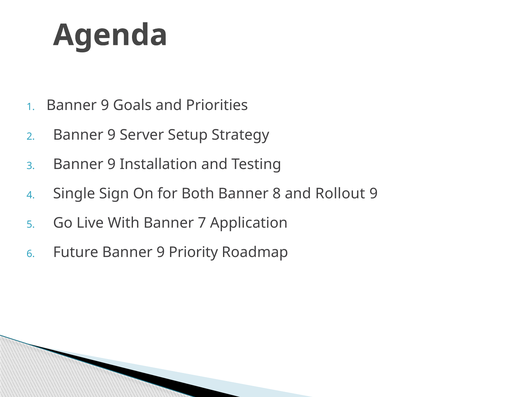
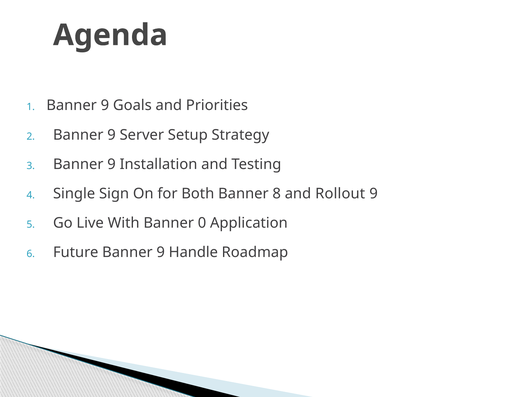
7: 7 -> 0 (202, 223)
Priority: Priority -> Handle (193, 253)
